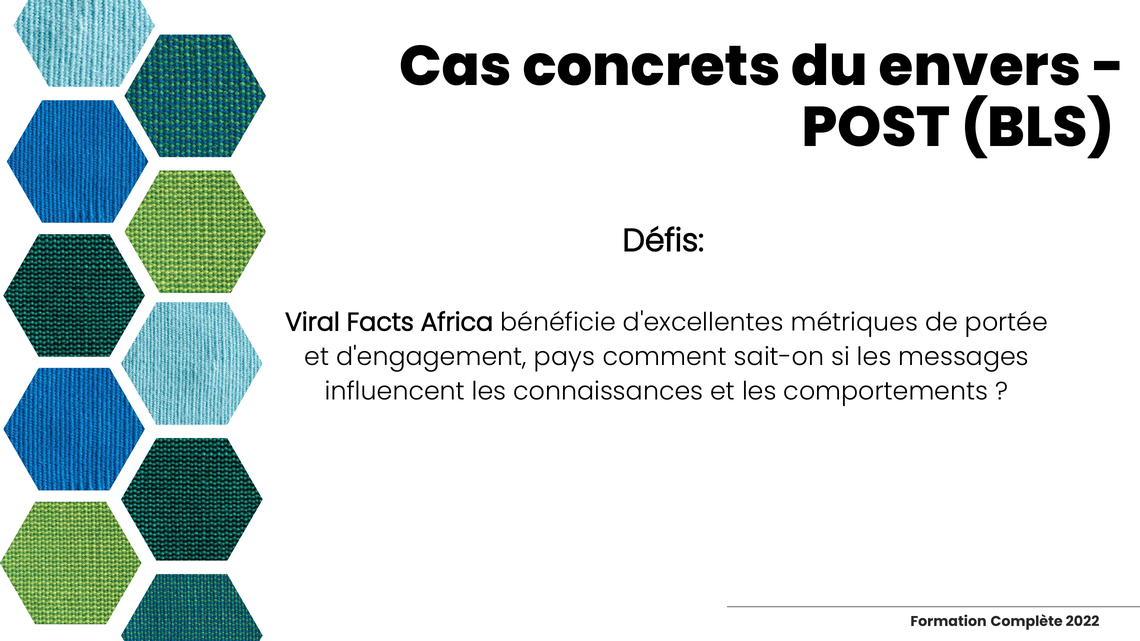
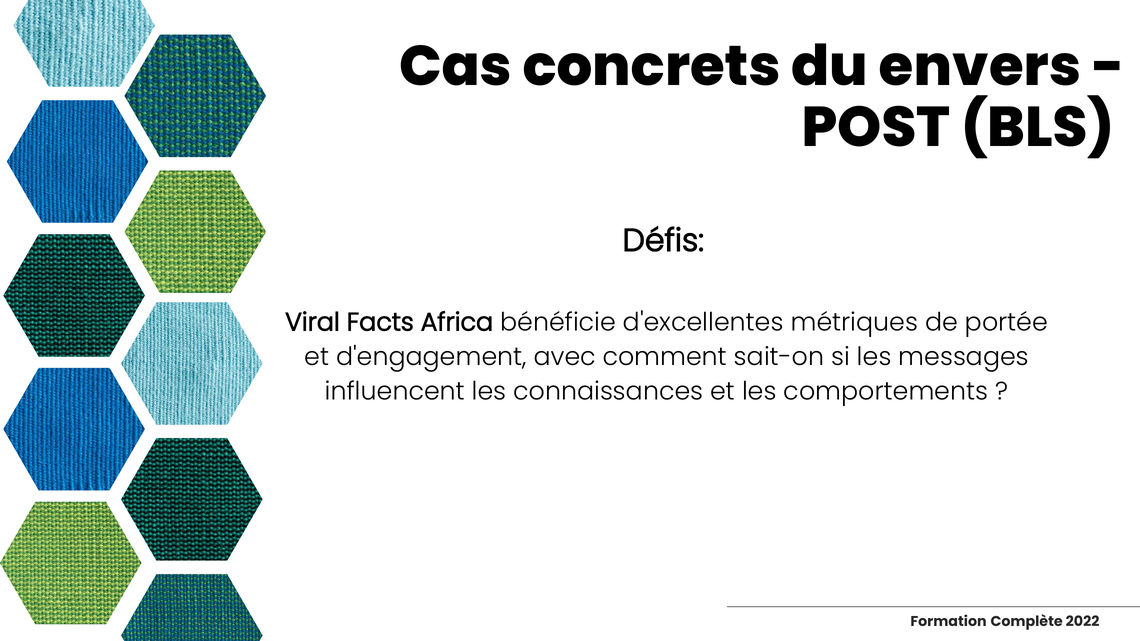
pays: pays -> avec (565, 357)
